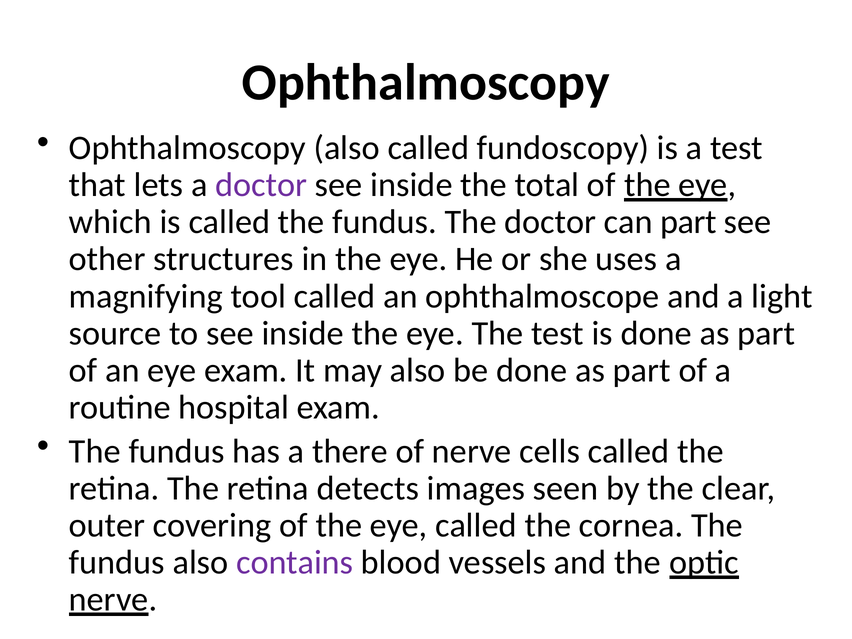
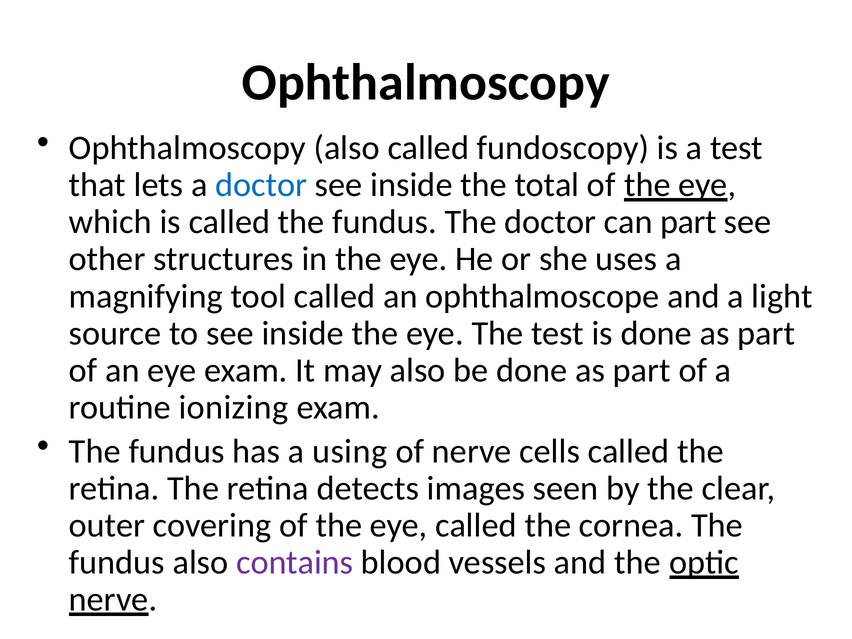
doctor colour: purple -> blue (261, 185)
hospital: hospital -> ionizing (233, 407)
there: there -> using (350, 451)
